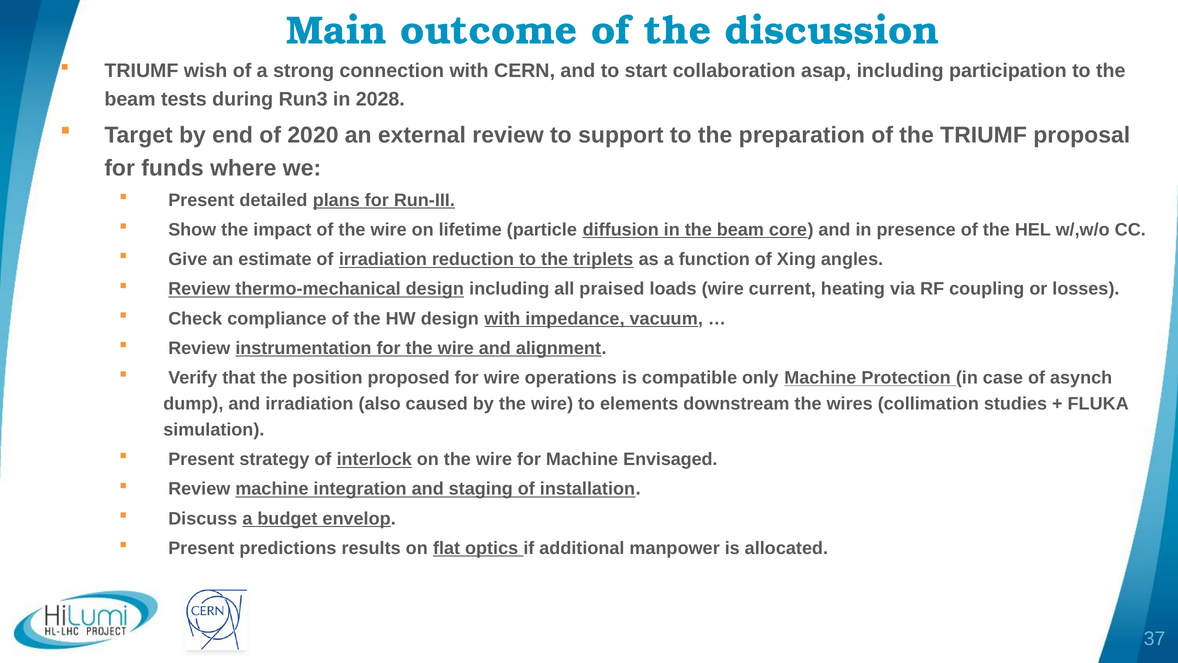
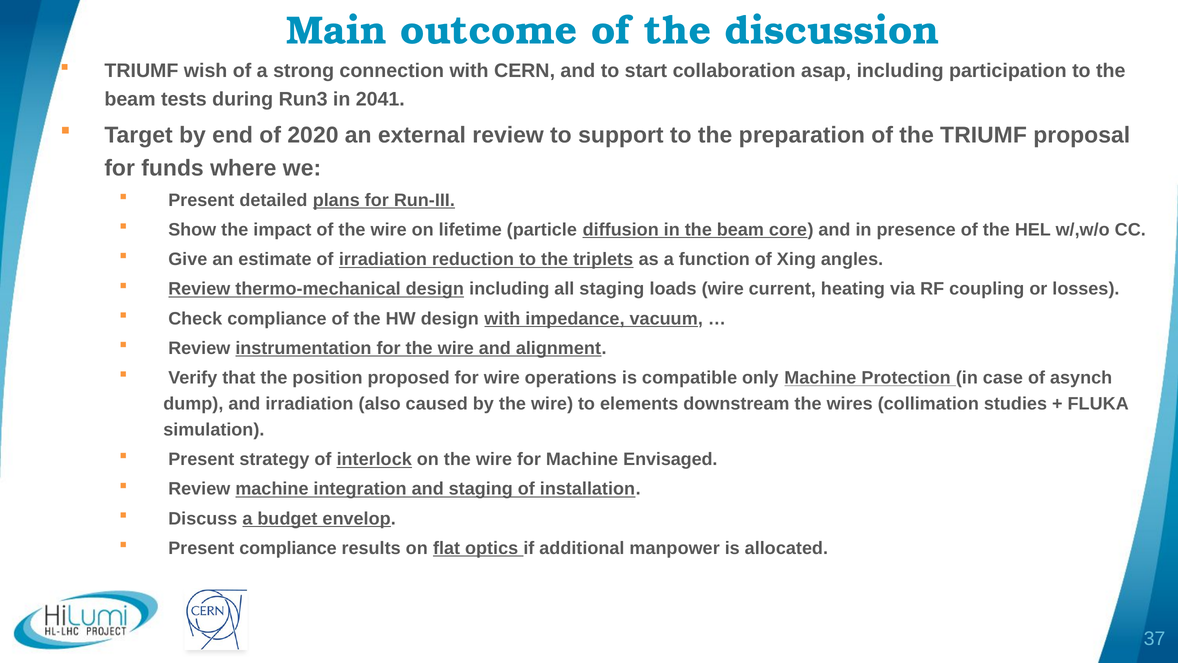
2028: 2028 -> 2041 (380, 99)
all praised: praised -> staging (612, 289)
Present predictions: predictions -> compliance (288, 548)
